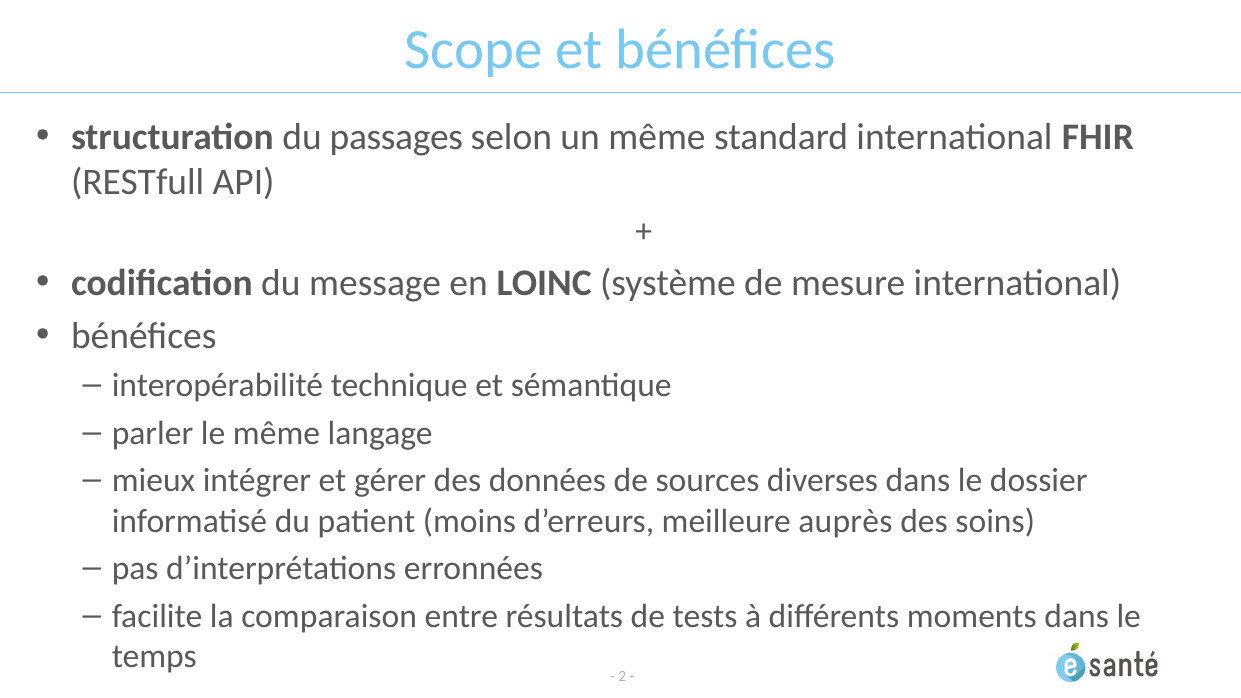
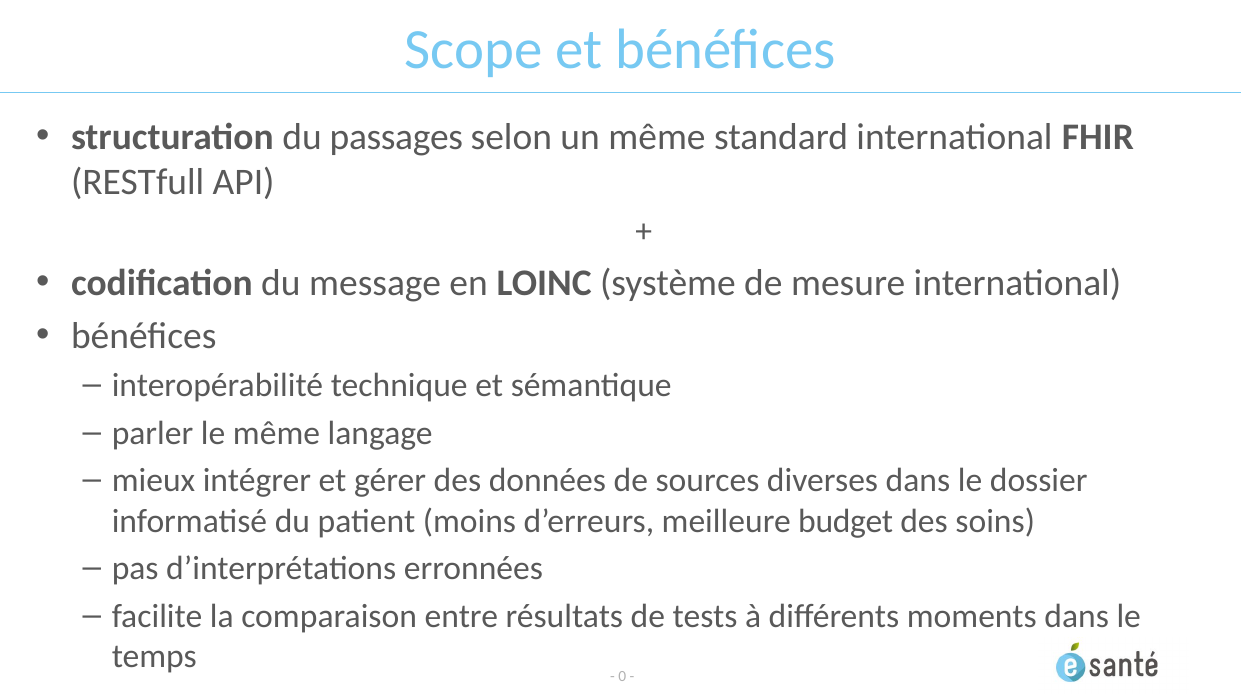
auprès: auprès -> budget (846, 521)
2: 2 -> 0 (622, 676)
